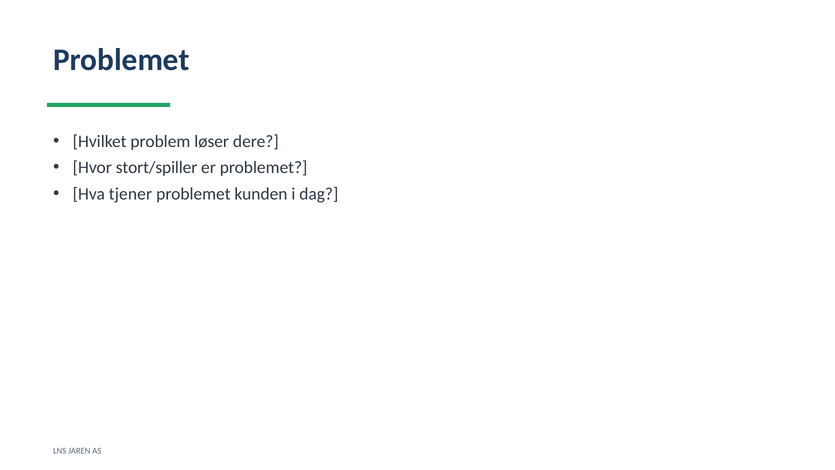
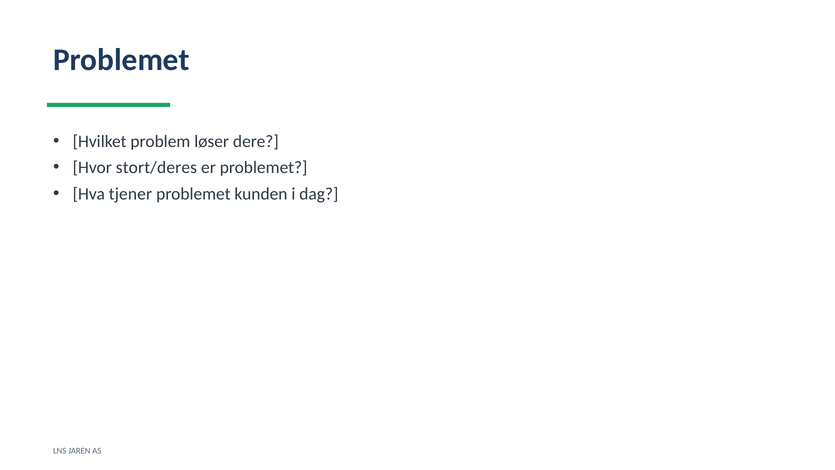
stort/spiller: stort/spiller -> stort/deres (156, 168)
